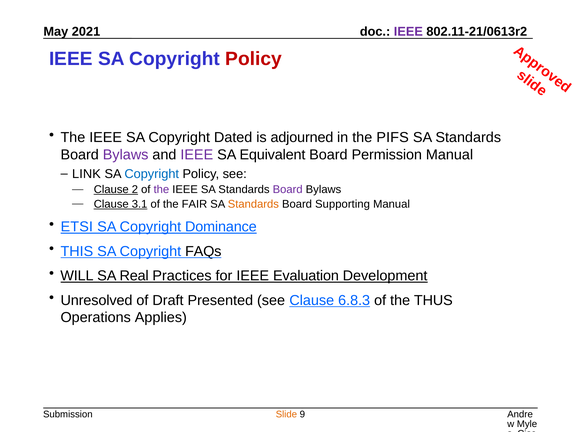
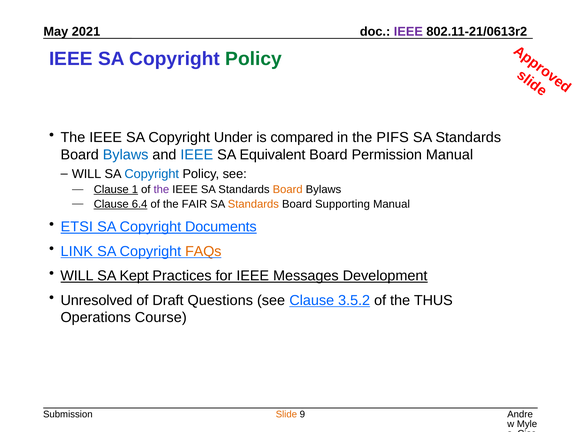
Policy colour: red -> green (254, 59)
Dated: Dated -> Under (233, 137)
adjourned: adjourned -> compared (302, 137)
Bylaws colour: purple -> blue (126, 155)
IEEE colour: purple -> blue (197, 155)
LINK: LINK -> WILL (87, 174)
2: 2 -> 1 (135, 189)
Board colour: purple -> orange (288, 189)
3.1: 3.1 -> 6.4 (140, 204)
Dominance: Dominance -> Documents (221, 227)
THIS: THIS -> LINK (77, 251)
FAQs colour: black -> orange (203, 251)
Real: Real -> Kept (134, 276)
Evaluation: Evaluation -> Messages (306, 276)
Presented: Presented -> Questions (220, 300)
6.8.3: 6.8.3 -> 3.5.2 (354, 300)
Applies: Applies -> Course (161, 318)
